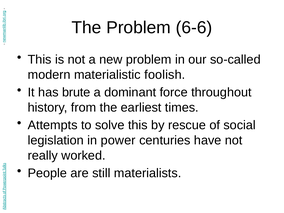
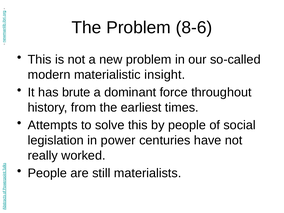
6-6: 6-6 -> 8-6 (194, 27)
foolish: foolish -> insight (165, 75)
by rescue: rescue -> people (187, 125)
